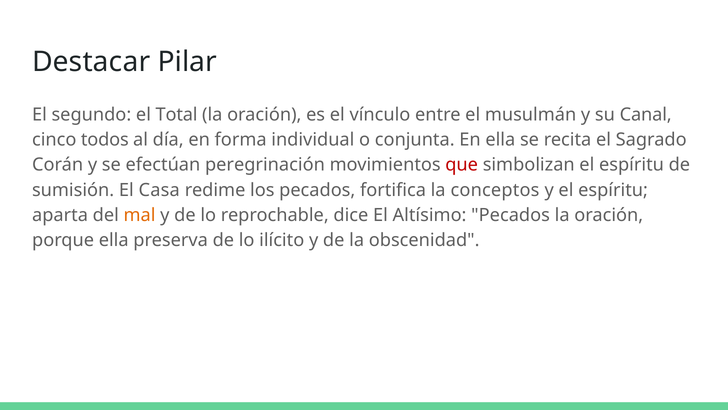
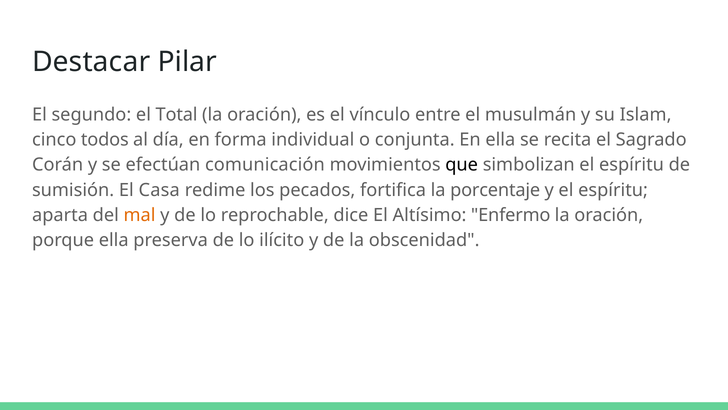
Canal: Canal -> Islam (646, 114)
peregrinación: peregrinación -> comunicación (265, 165)
que colour: red -> black (462, 165)
conceptos: conceptos -> porcentaje (495, 190)
Altísimo Pecados: Pecados -> Enfermo (511, 215)
